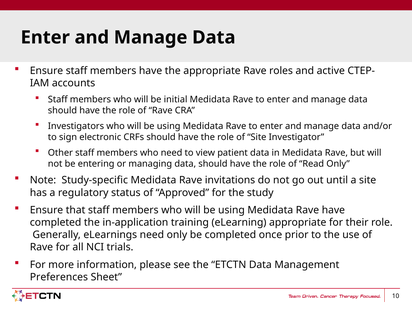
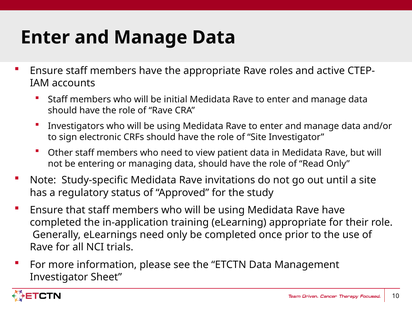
Preferences: Preferences -> Investigator (59, 277)
